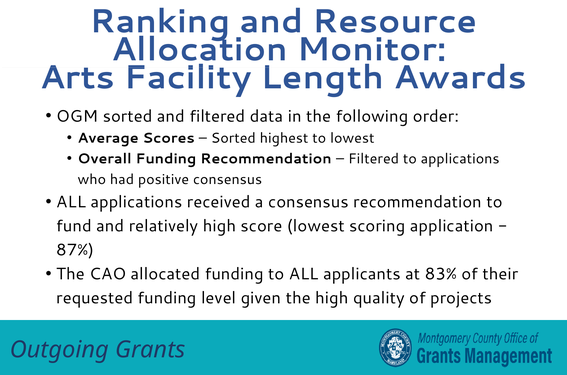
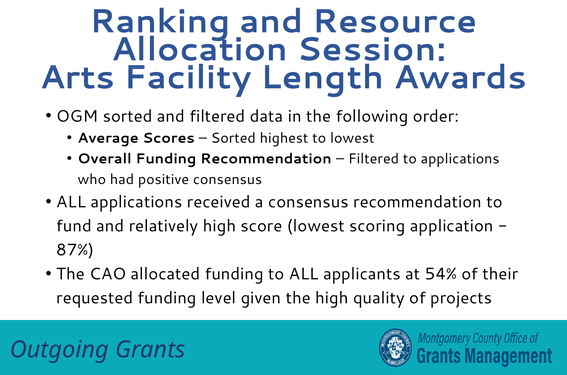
Monitor: Monitor -> Session (371, 49)
83%: 83% -> 54% (441, 274)
